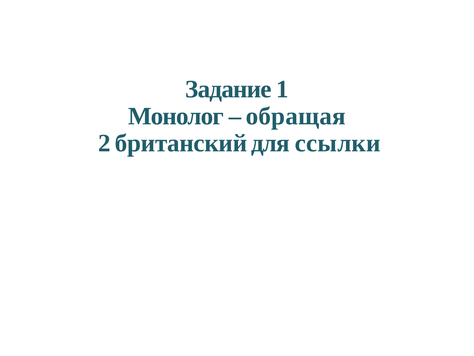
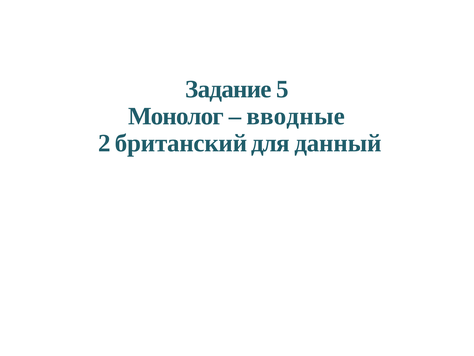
1: 1 -> 5 (282, 89)
обращая: обращая -> вводные (296, 116)
ссылки: ссылки -> данный (338, 143)
